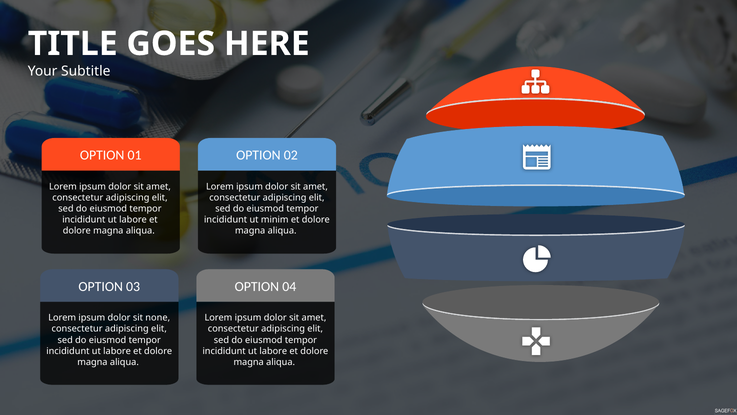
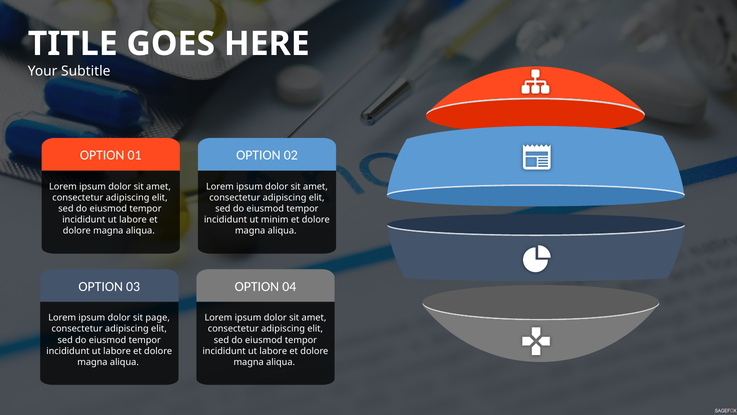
none: none -> page (158, 318)
